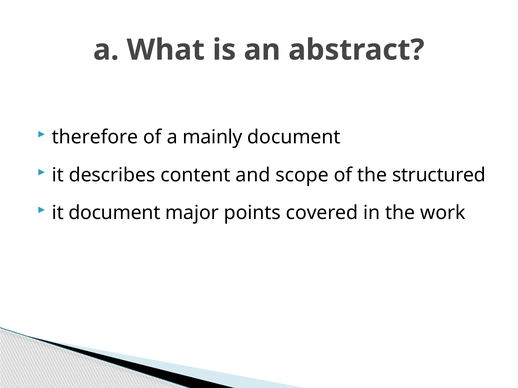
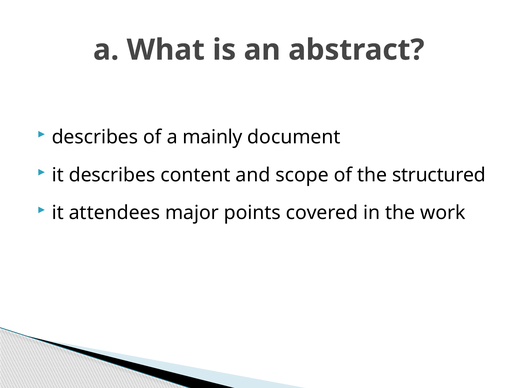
therefore: therefore -> describes (95, 137)
it document: document -> attendees (114, 213)
